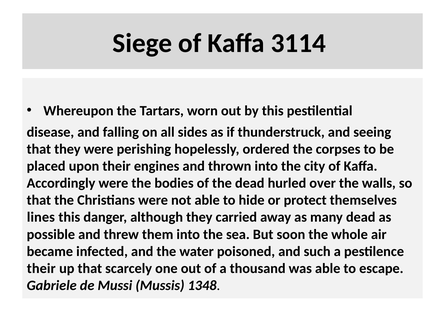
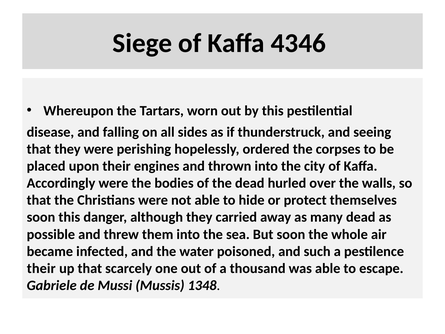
3114: 3114 -> 4346 (298, 43)
lines: lines -> soon (41, 217)
